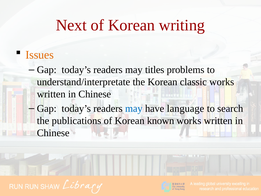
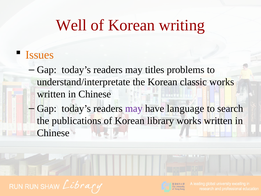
Next: Next -> Well (71, 25)
may colour: blue -> purple (134, 108)
known: known -> library (161, 121)
